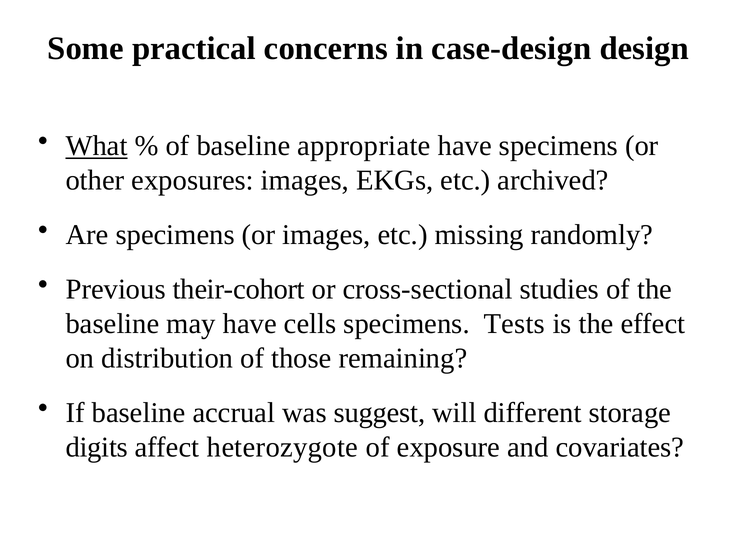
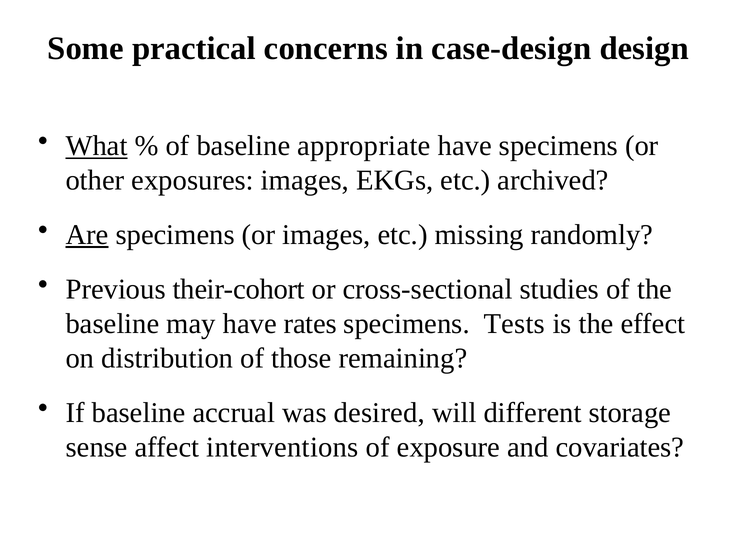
Are underline: none -> present (87, 235)
cells: cells -> rates (310, 324)
suggest: suggest -> desired (379, 413)
digits: digits -> sense (97, 447)
heterozygote: heterozygote -> interventions (282, 447)
